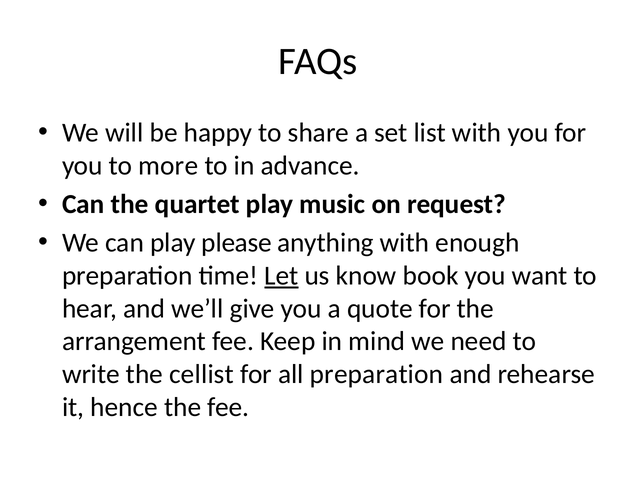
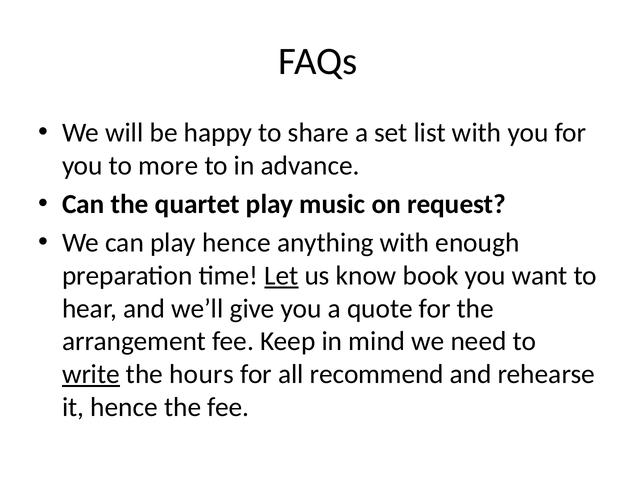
play please: please -> hence (236, 243)
write underline: none -> present (91, 374)
cellist: cellist -> hours (202, 374)
all preparation: preparation -> recommend (377, 374)
